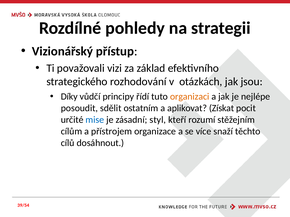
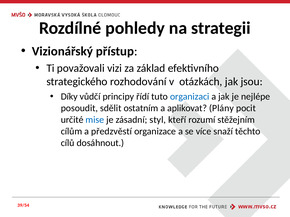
organizaci colour: orange -> blue (190, 97)
Získat: Získat -> Plány (221, 108)
přístrojem: přístrojem -> předzvěstí (112, 132)
